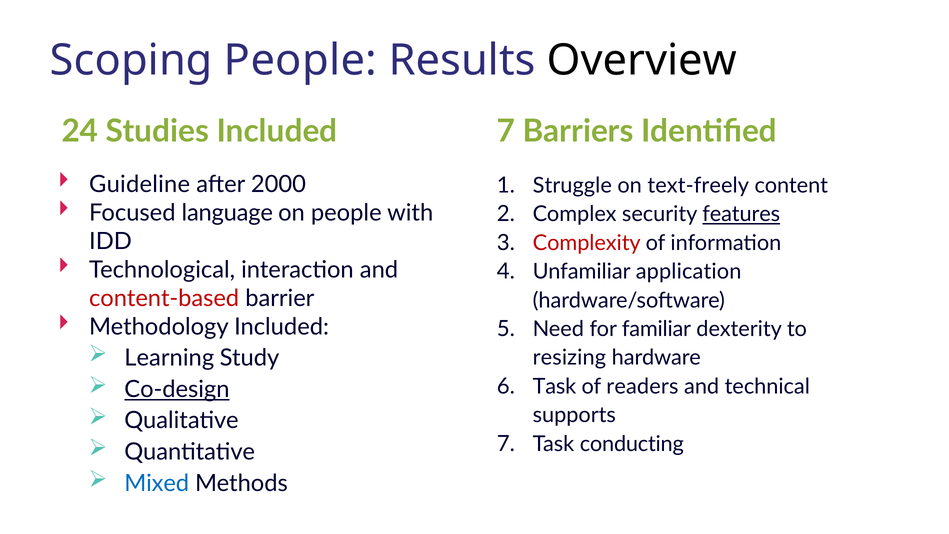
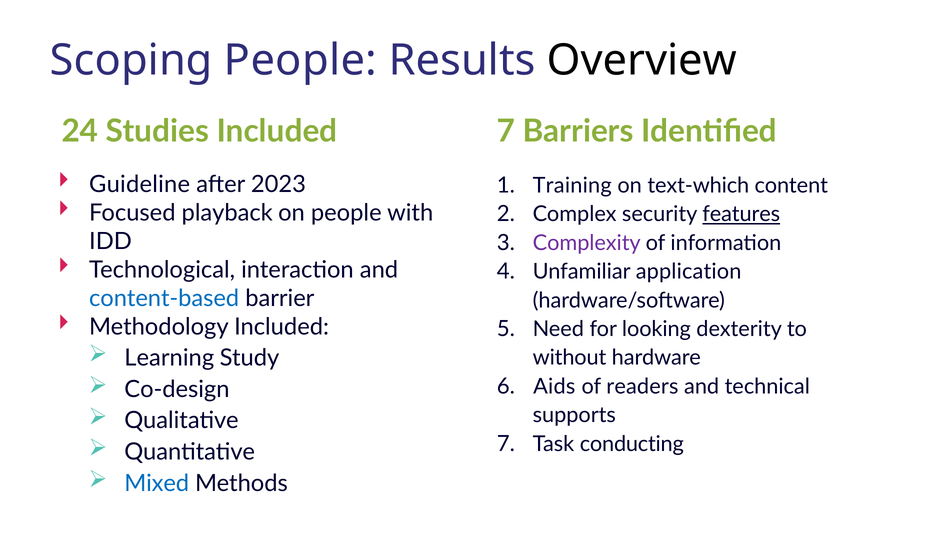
2000: 2000 -> 2023 (278, 184)
Struggle: Struggle -> Training (572, 186)
text-freely: text-freely -> text-which (698, 186)
language: language -> playback (227, 213)
Complexity colour: red -> purple (587, 243)
content-based colour: red -> blue (164, 298)
familiar: familiar -> looking (656, 329)
resizing: resizing -> without (570, 358)
Co-design underline: present -> none (177, 389)
Task: Task -> Aids (554, 386)
